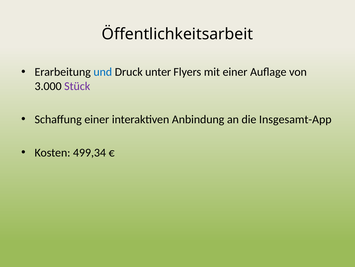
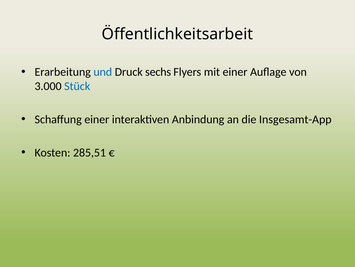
unter: unter -> sechs (158, 72)
Stück colour: purple -> blue (77, 86)
499,34: 499,34 -> 285,51 (89, 152)
